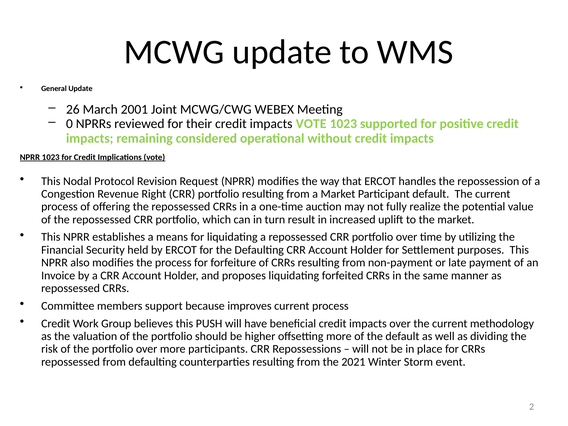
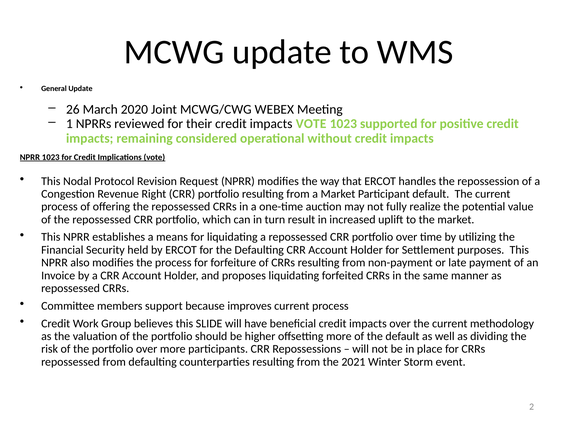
2001: 2001 -> 2020 (134, 109)
0: 0 -> 1 (69, 124)
PUSH: PUSH -> SLIDE (209, 324)
